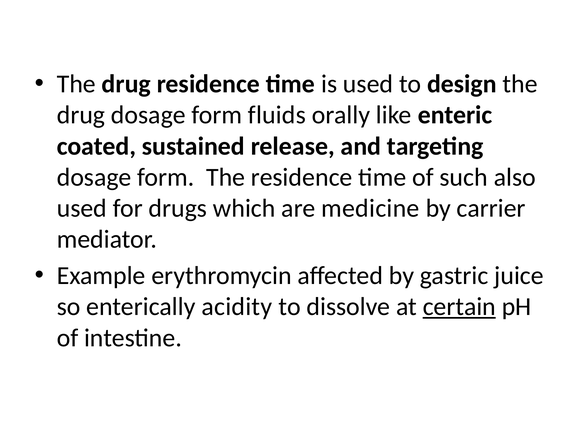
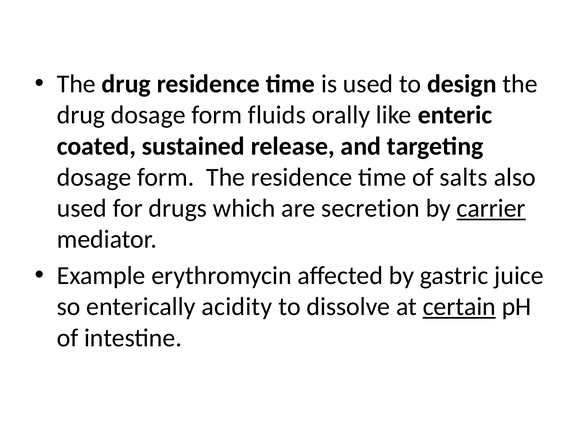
such: such -> salts (464, 177)
medicine: medicine -> secretion (370, 208)
carrier underline: none -> present (491, 208)
